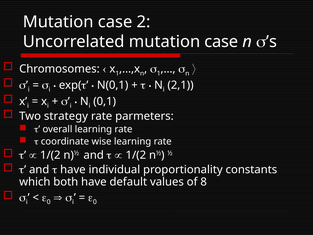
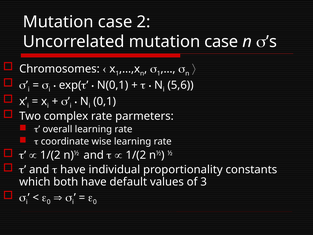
2,1: 2,1 -> 5,6 (181, 85)
strategy: strategy -> complex (66, 116)
8: 8 -> 3 (204, 182)
